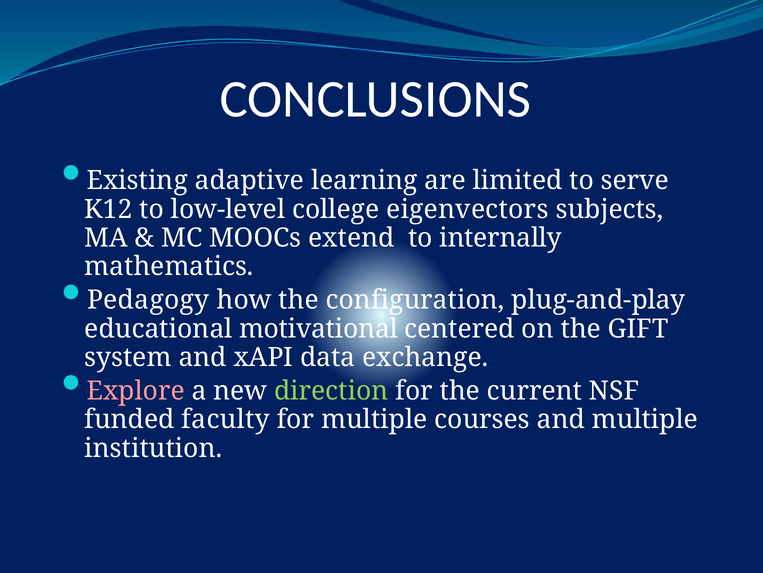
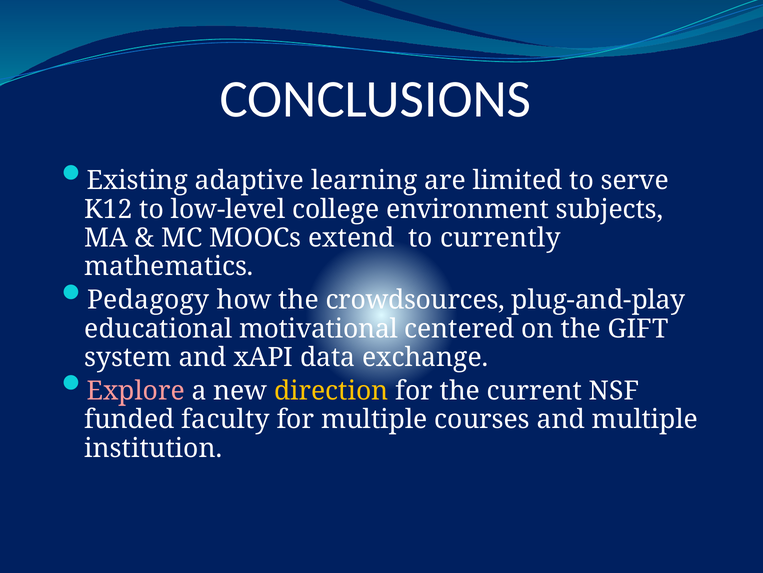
eigenvectors: eigenvectors -> environment (468, 209)
internally: internally -> currently (500, 238)
configuration: configuration -> crowdsources (415, 300)
direction colour: light green -> yellow (331, 391)
